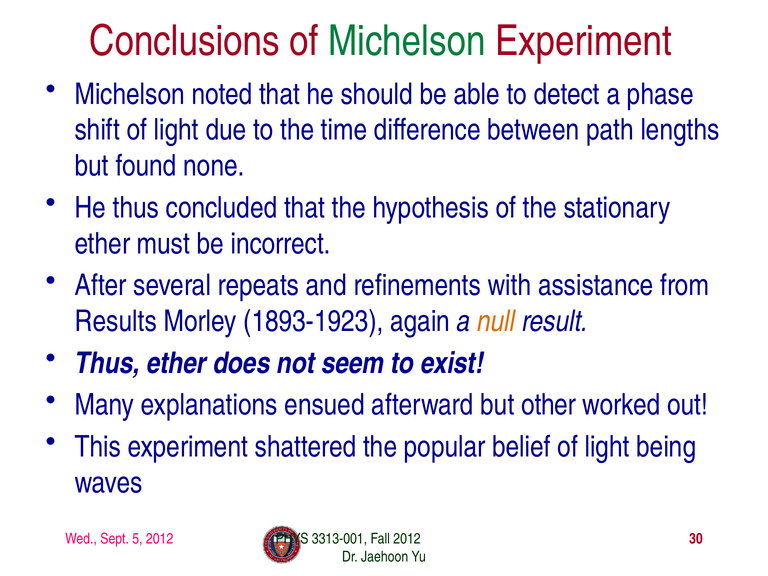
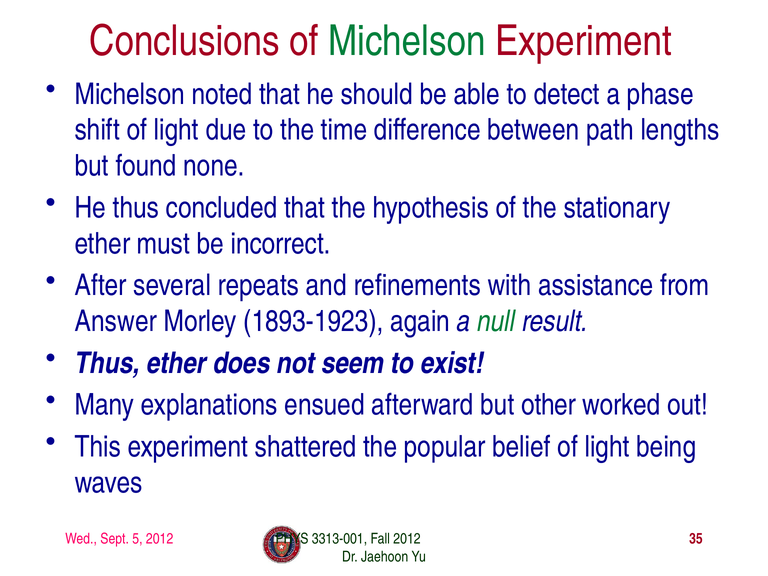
Results: Results -> Answer (116, 321)
null colour: orange -> green (496, 321)
30: 30 -> 35 (696, 539)
